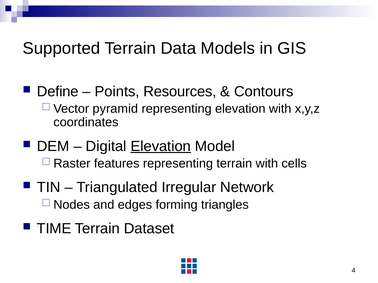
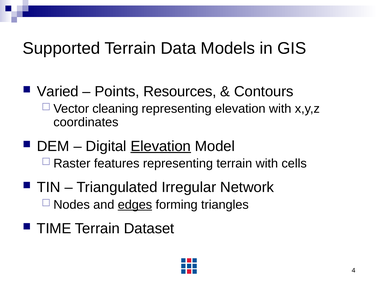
Define: Define -> Varied (58, 92)
pyramid: pyramid -> cleaning (115, 109)
edges underline: none -> present (135, 205)
